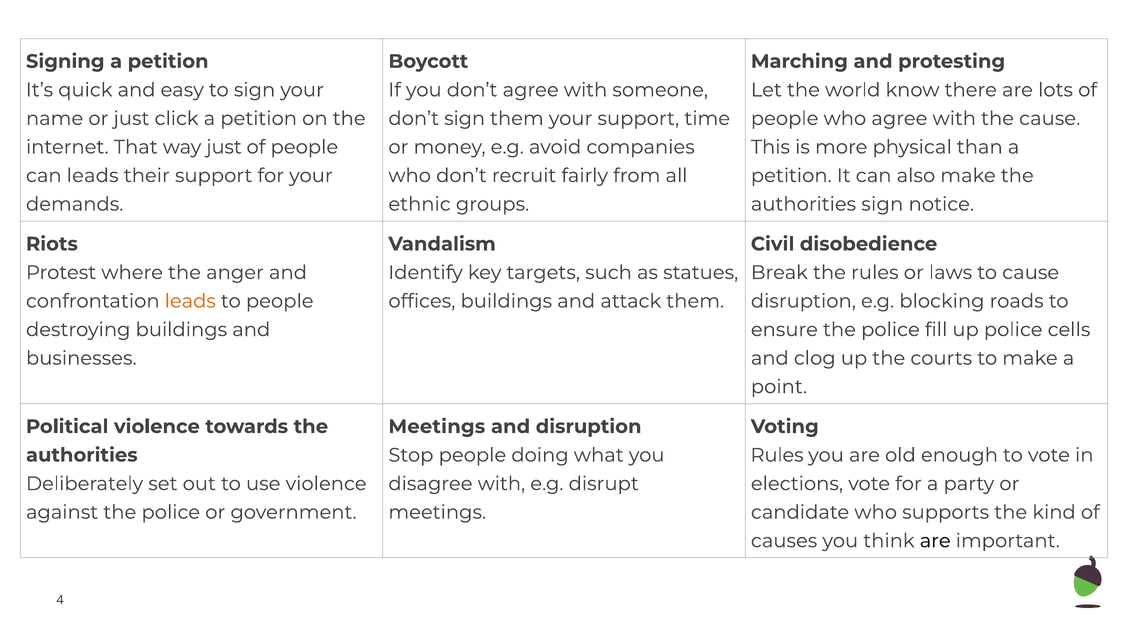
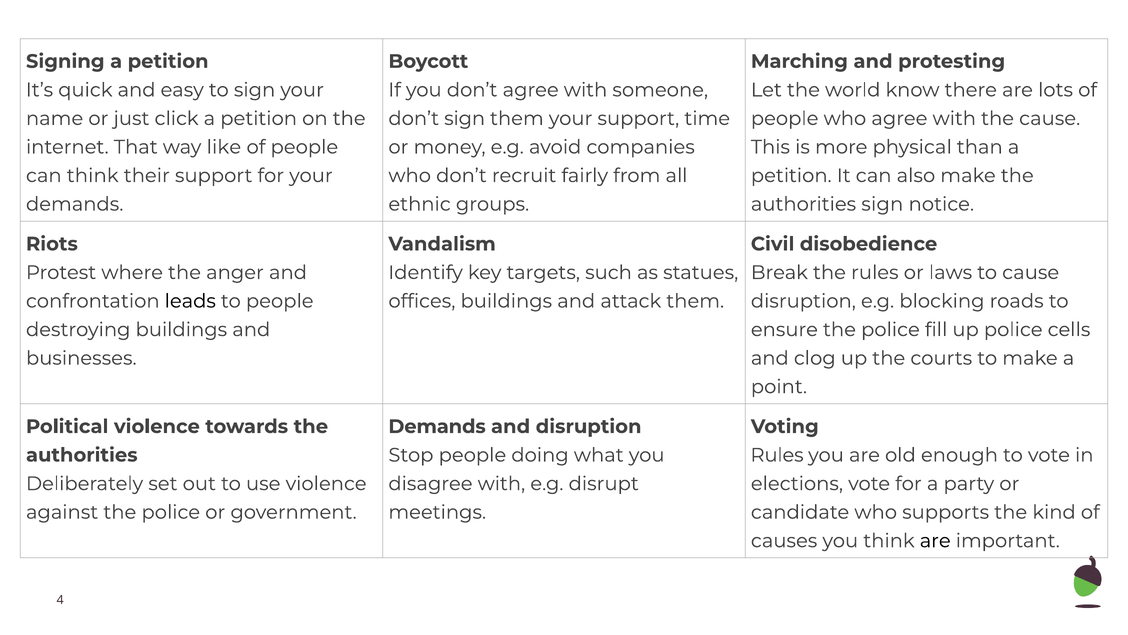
way just: just -> like (224, 147)
can leads: leads -> think (93, 175)
leads colour: orange -> black (190, 301)
Meetings: Meetings -> Demands (437, 426)
